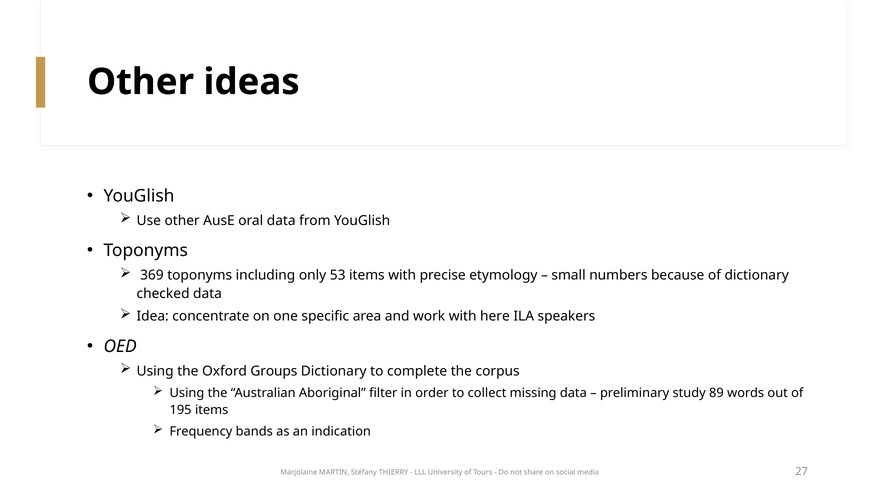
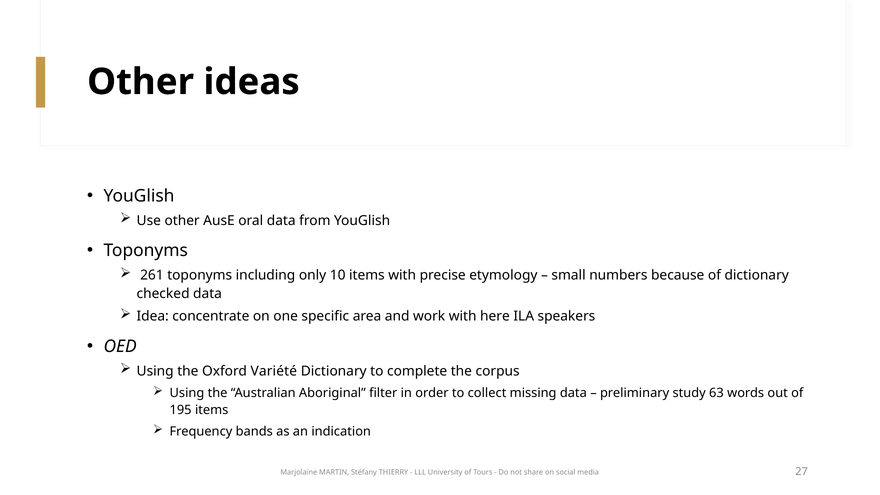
369: 369 -> 261 (152, 275)
53: 53 -> 10 (338, 275)
Groups: Groups -> Variété (274, 371)
89: 89 -> 63 (716, 393)
